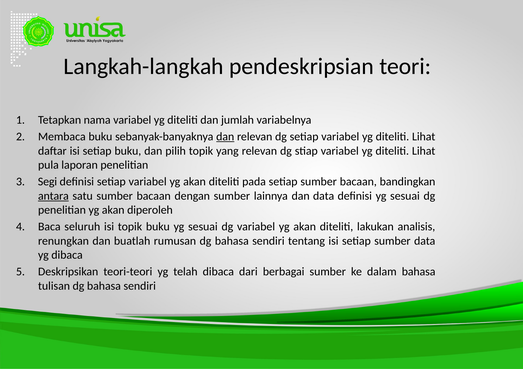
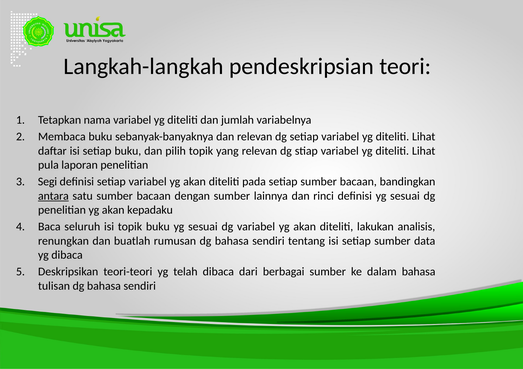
dan underline: present -> none (225, 137)
dan data: data -> rinci (324, 196)
diperoleh: diperoleh -> kepadaku (150, 210)
